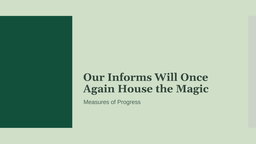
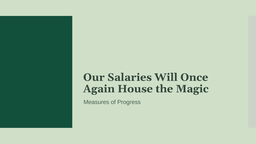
Informs: Informs -> Salaries (130, 77)
